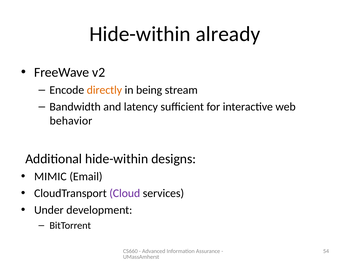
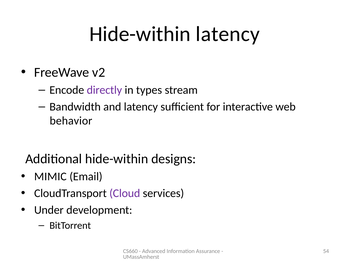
Hide-within already: already -> latency (228, 34)
directly colour: orange -> purple (104, 90)
being: being -> types (149, 90)
